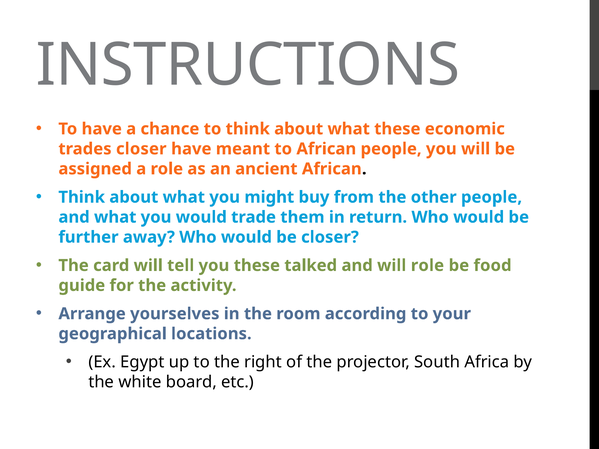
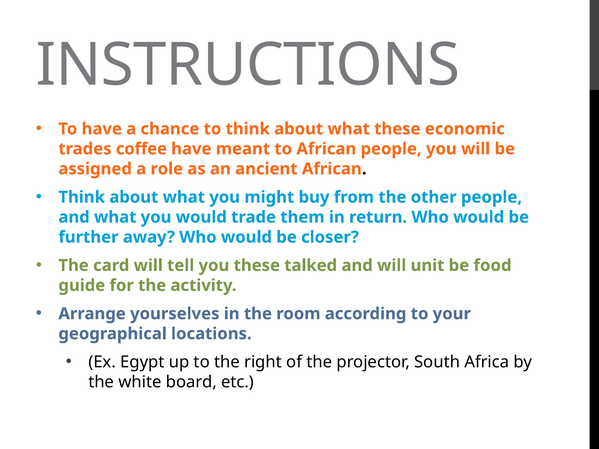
trades closer: closer -> coffee (141, 149)
will role: role -> unit (428, 266)
